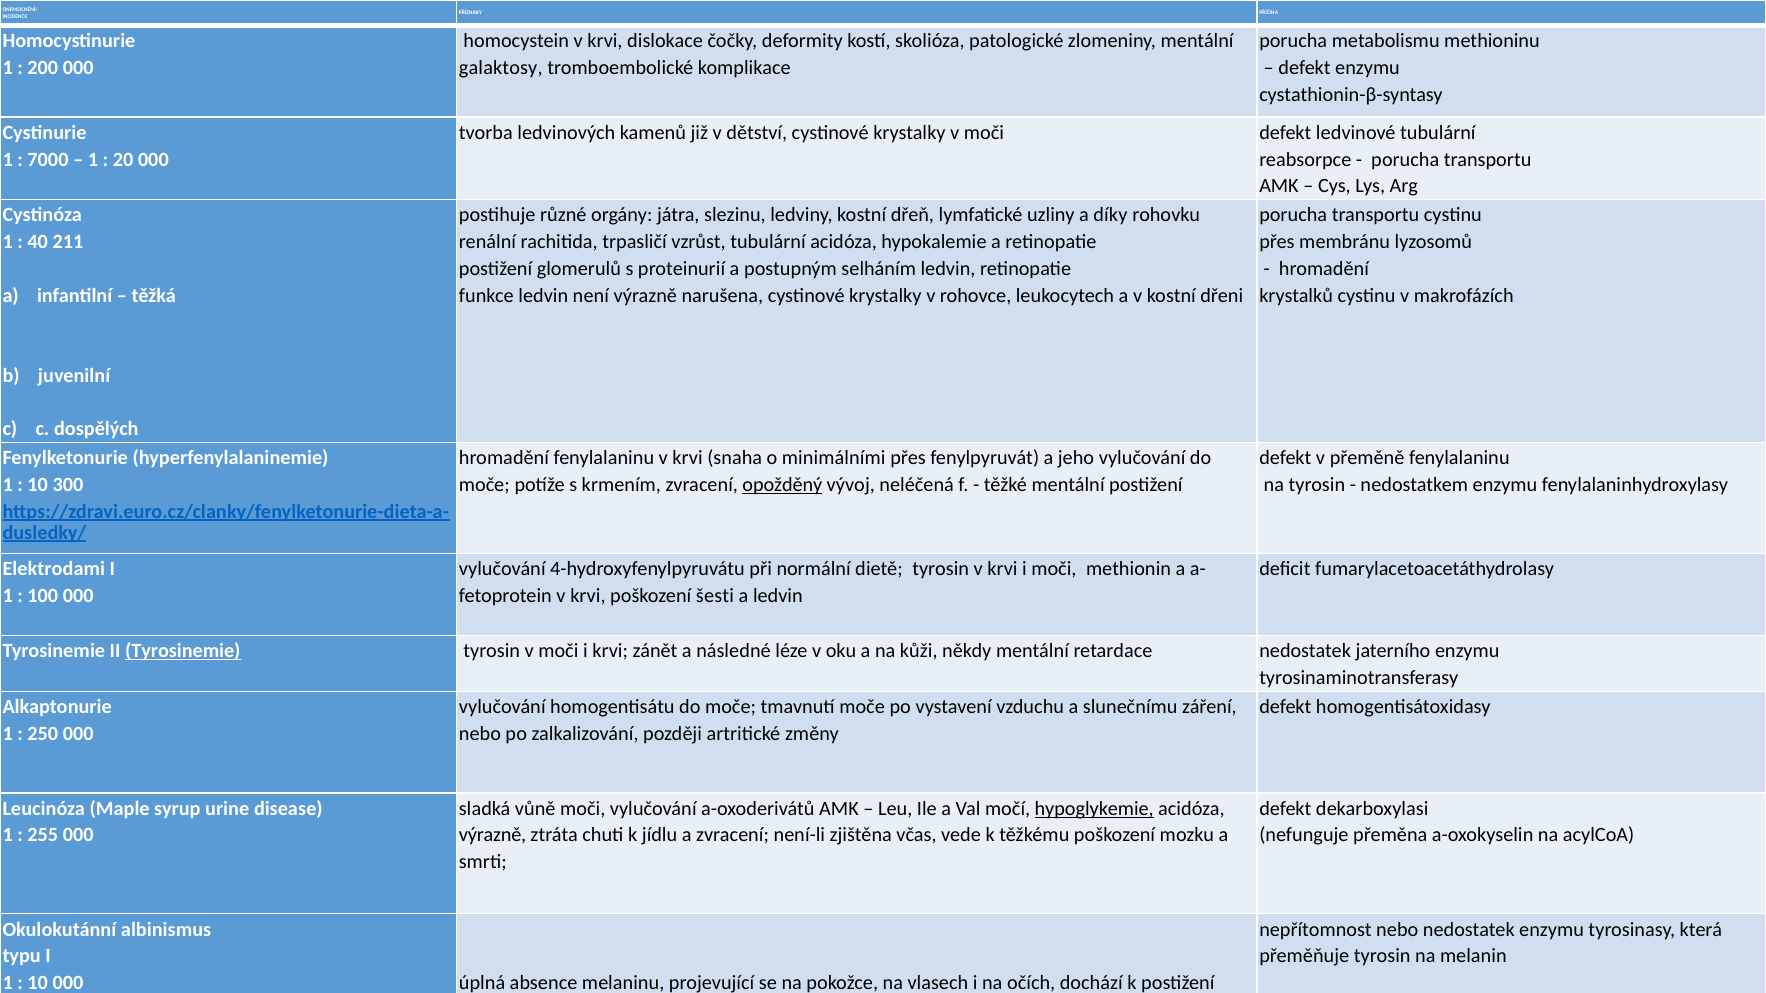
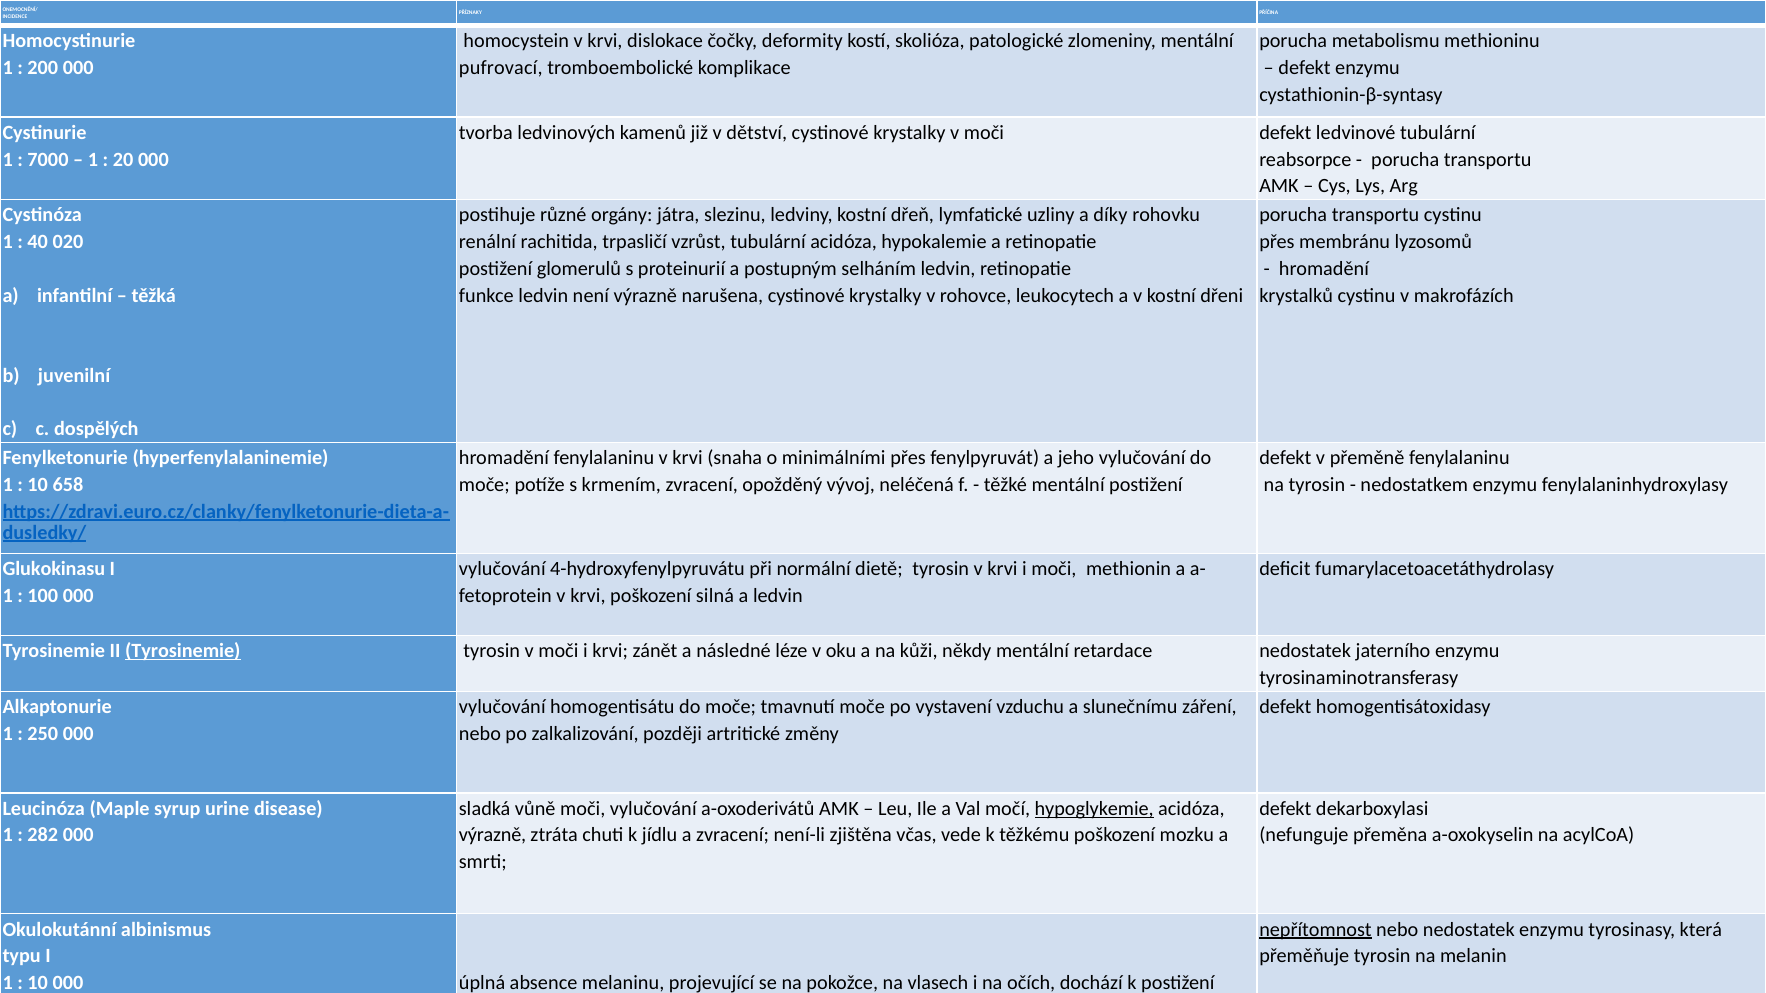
galaktosy: galaktosy -> pufrovací (501, 68)
211: 211 -> 020 (68, 242)
300: 300 -> 658 (68, 485)
opožděný underline: present -> none (782, 485)
Elektrodami: Elektrodami -> Glukokinasu (54, 569)
šesti: šesti -> silná (715, 596)
255: 255 -> 282 (43, 835)
nepřítomnost underline: none -> present (1315, 930)
